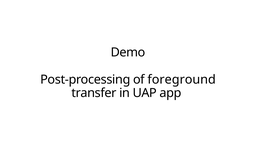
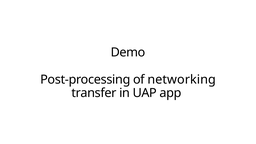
foreground: foreground -> networking (182, 79)
